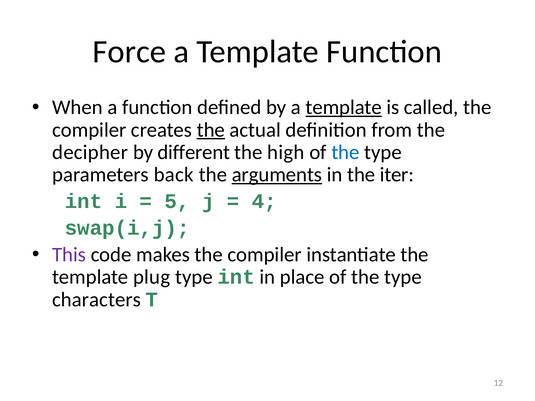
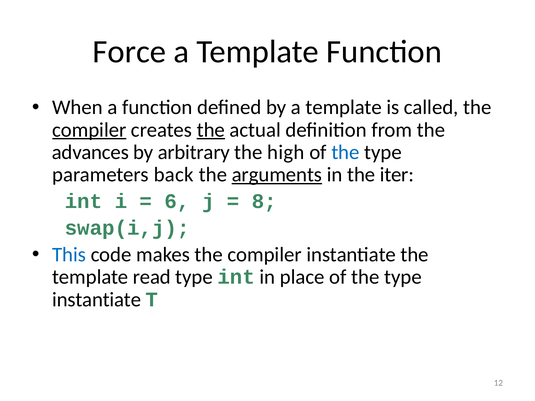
template underline: present -> none (344, 107)
compiler underline: none -> present (89, 130)
decipher: decipher -> advances (90, 152)
different: different -> arbitrary (194, 152)
5: 5 -> 6 (177, 201)
4: 4 -> 8 (264, 201)
This colour: purple -> blue (69, 255)
plug: plug -> read (152, 277)
characters: characters -> instantiate (97, 300)
